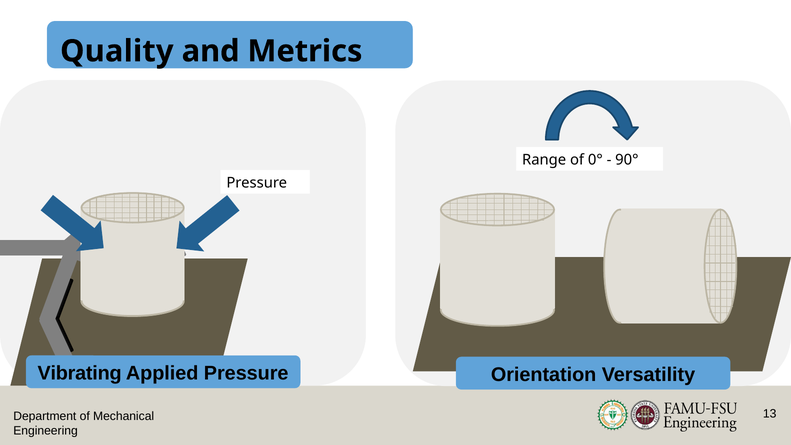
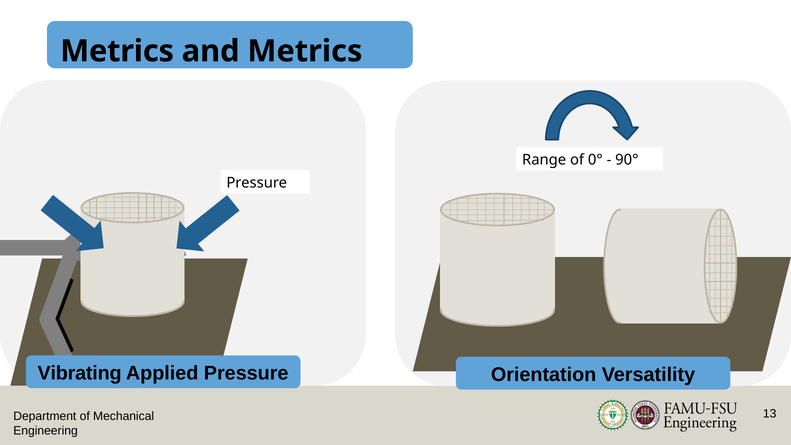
Quality: Quality -> Metrics (117, 51)
